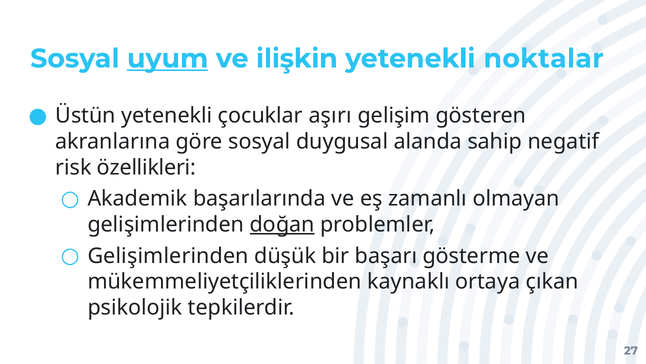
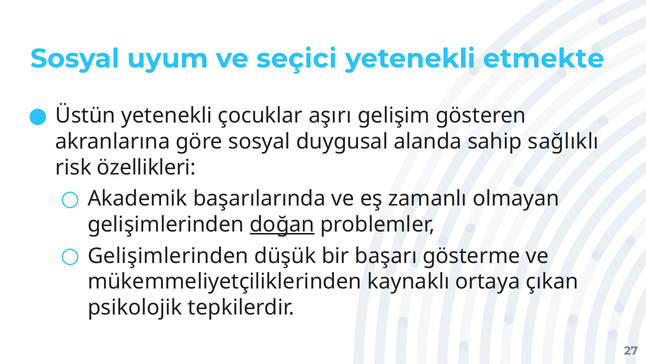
uyum underline: present -> none (168, 58)
ilişkin: ilişkin -> seçici (297, 58)
noktalar: noktalar -> etmekte (544, 58)
negatif: negatif -> sağlıklı (563, 141)
